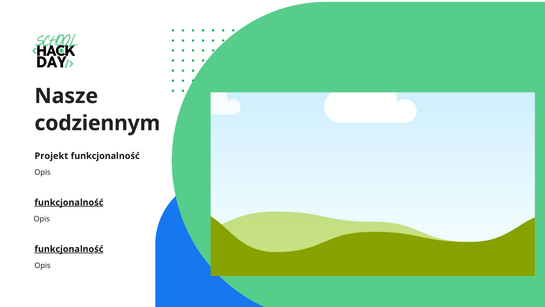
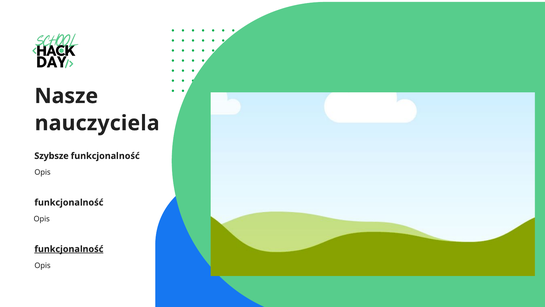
codziennym: codziennym -> nauczyciela (97, 123)
Projekt: Projekt -> Szybsze (51, 156)
funkcjonalność underline: present -> none (69, 202)
